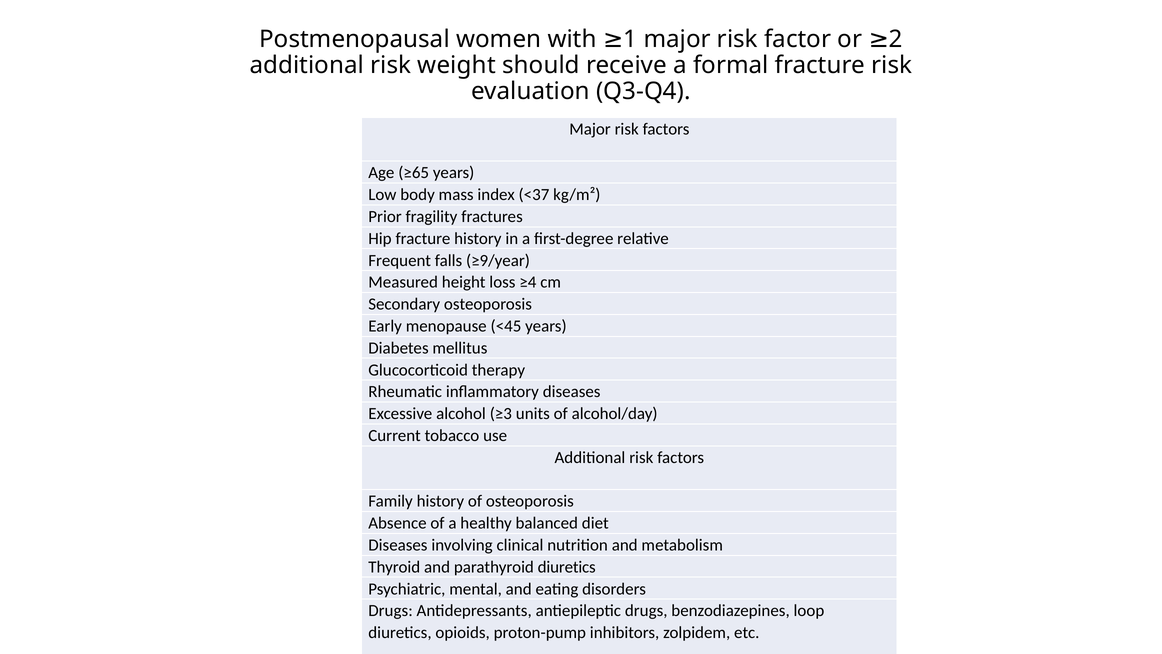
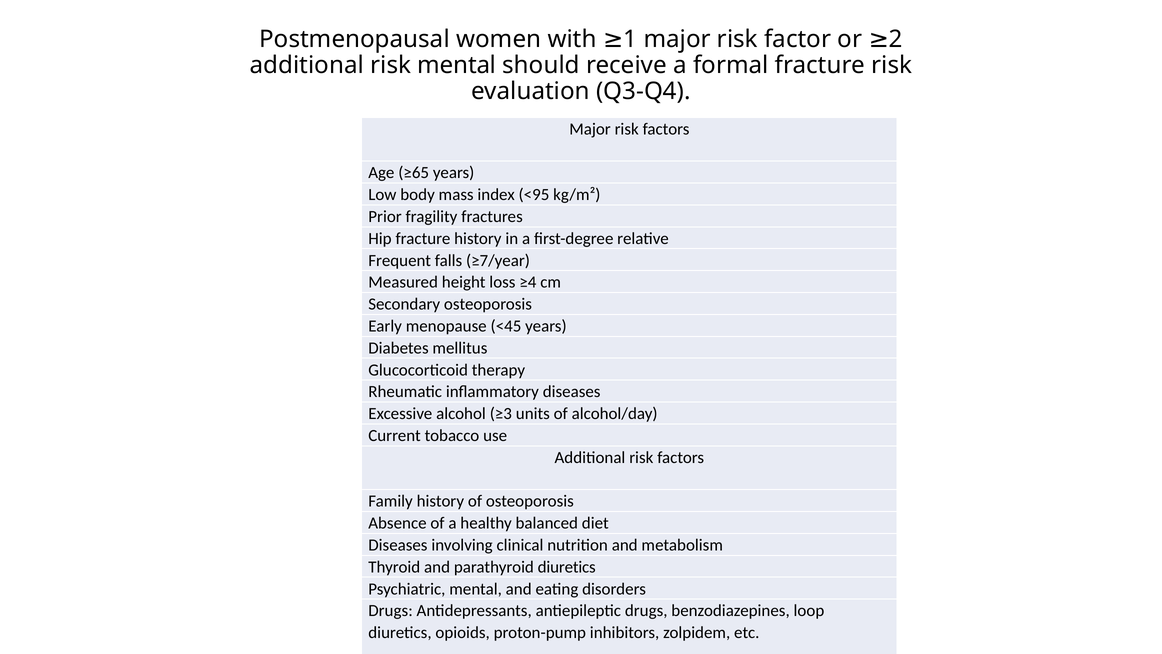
risk weight: weight -> mental (457, 65)
<37: <37 -> <95 (534, 195)
≥9/year: ≥9/year -> ≥7/year (498, 260)
